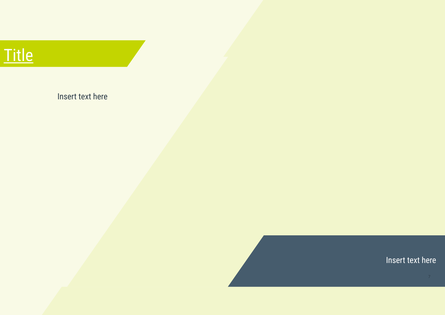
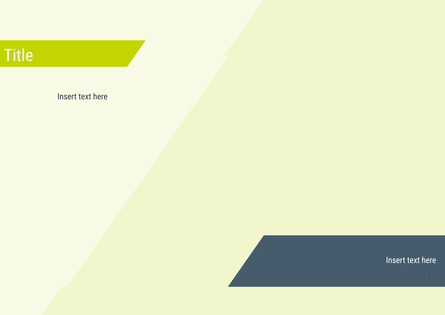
Title underline: present -> none (18, 56)
